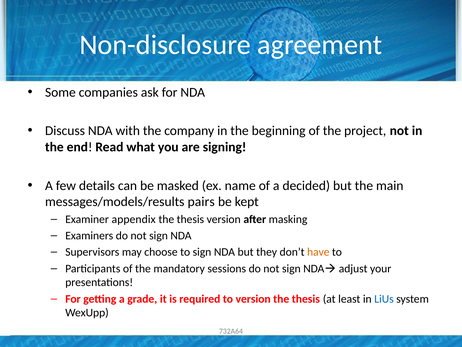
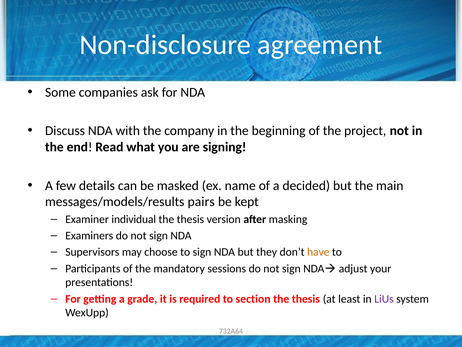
appendix: appendix -> individual (134, 219)
to version: version -> section (253, 299)
LiUs colour: blue -> purple (384, 299)
